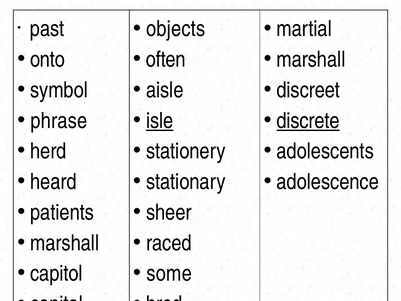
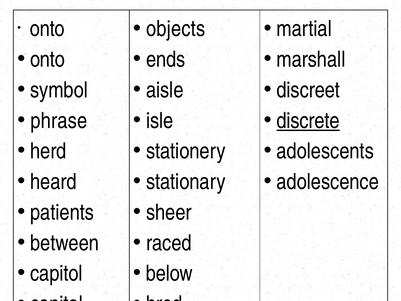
past: past -> onto (47, 29)
often: often -> ends (166, 59)
isle underline: present -> none (160, 121)
marshall: marshall -> between (65, 243)
some: some -> below (169, 273)
